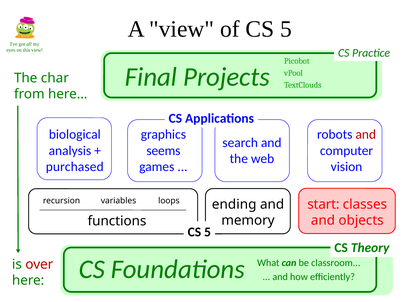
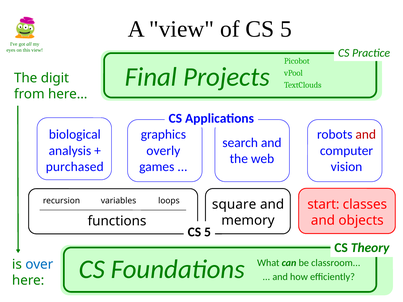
char: char -> digit (55, 78)
seems: seems -> overly (163, 151)
ending: ending -> square (234, 205)
over colour: red -> blue (39, 265)
